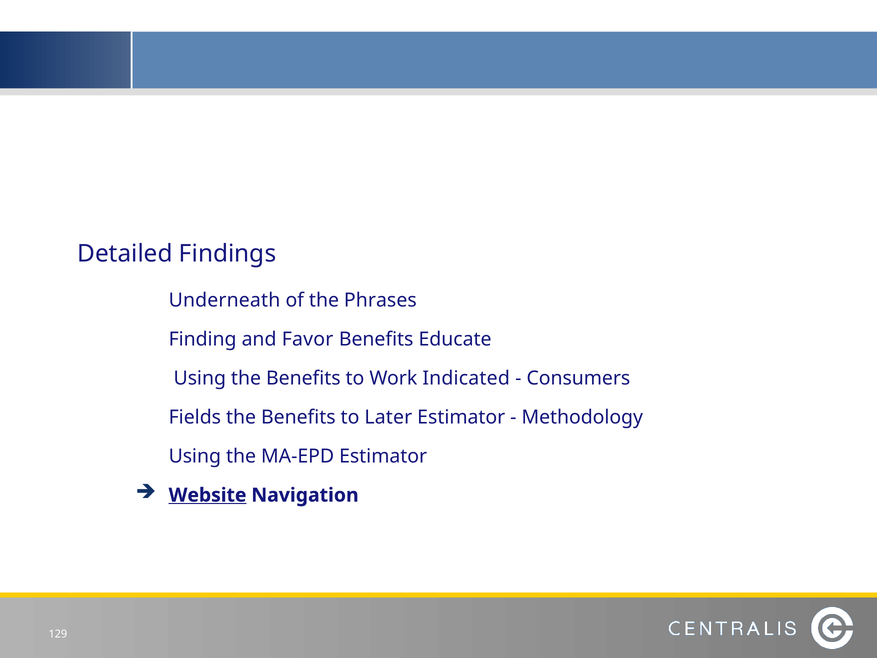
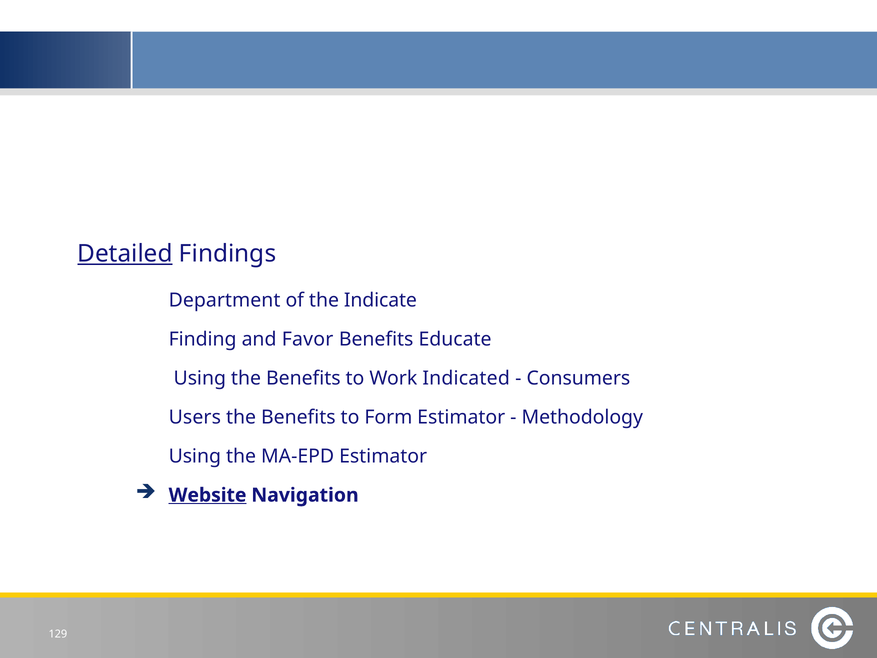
Detailed underline: none -> present (125, 254)
Underneath: Underneath -> Department (225, 300)
Phrases: Phrases -> Indicate (380, 300)
Fields: Fields -> Users (195, 417)
Later: Later -> Form (388, 417)
